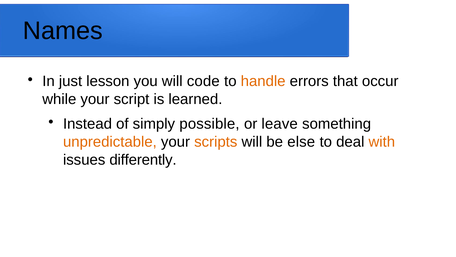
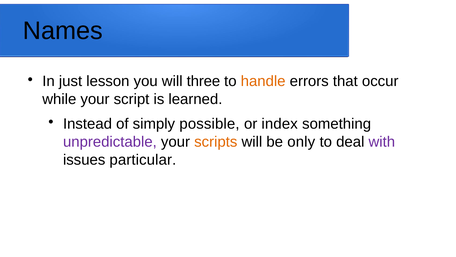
code: code -> three (203, 81)
leave: leave -> index (280, 124)
unpredictable colour: orange -> purple (110, 141)
else: else -> only (301, 141)
with colour: orange -> purple (382, 141)
differently: differently -> particular (143, 159)
